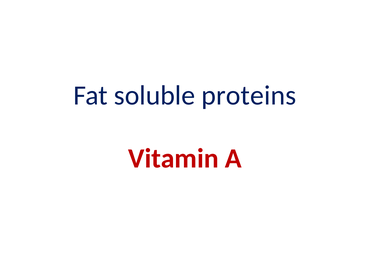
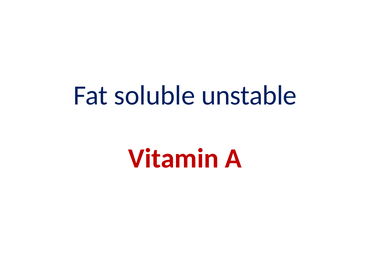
proteins: proteins -> unstable (249, 95)
